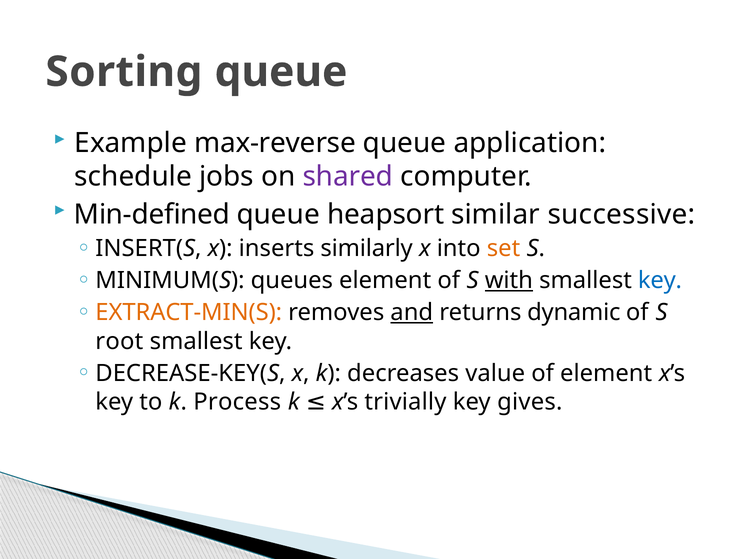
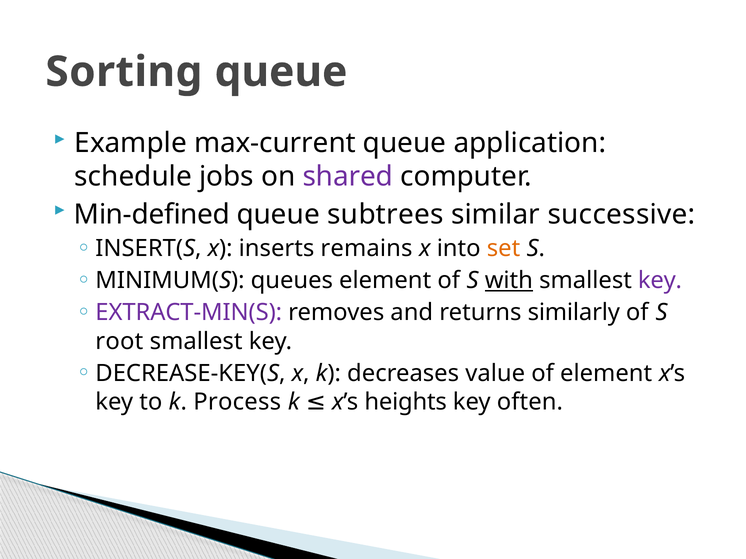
max-reverse: max-reverse -> max-current (275, 143)
heapsort: heapsort -> subtrees (386, 215)
similarly: similarly -> remains (366, 249)
key colour: blue -> purple (660, 281)
EXTRACT-MIN(S colour: orange -> purple (189, 313)
and underline: present -> none (412, 313)
dynamic: dynamic -> similarly (574, 313)
trivially: trivially -> heights (406, 402)
gives: gives -> often (530, 402)
